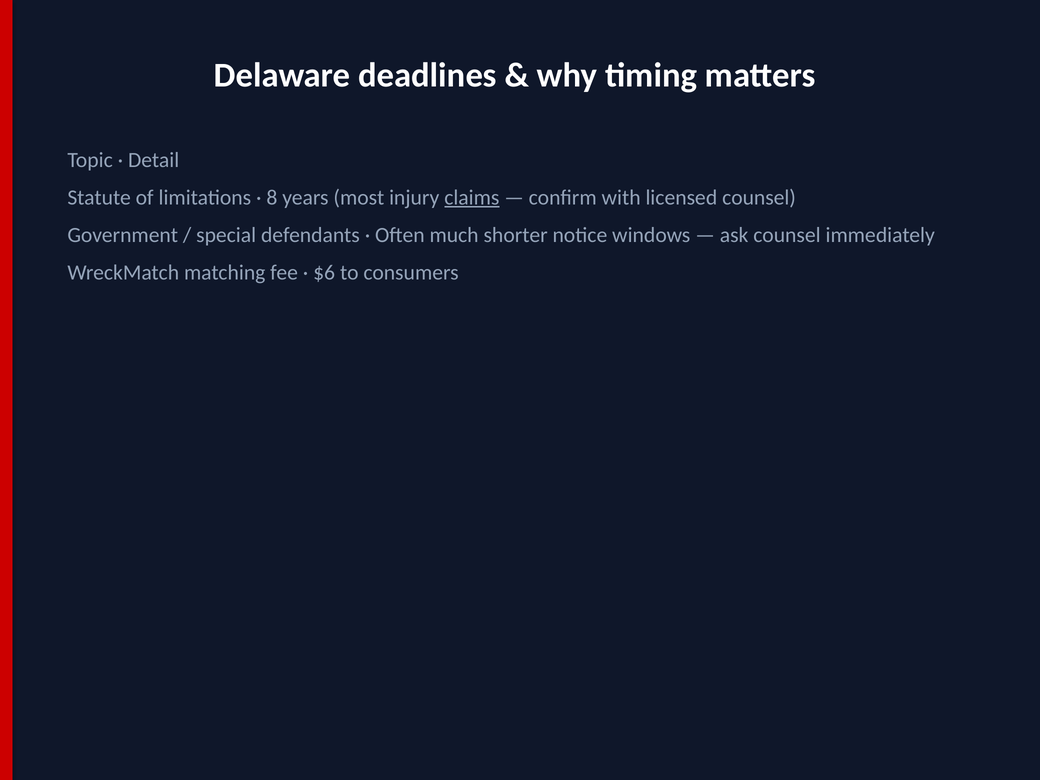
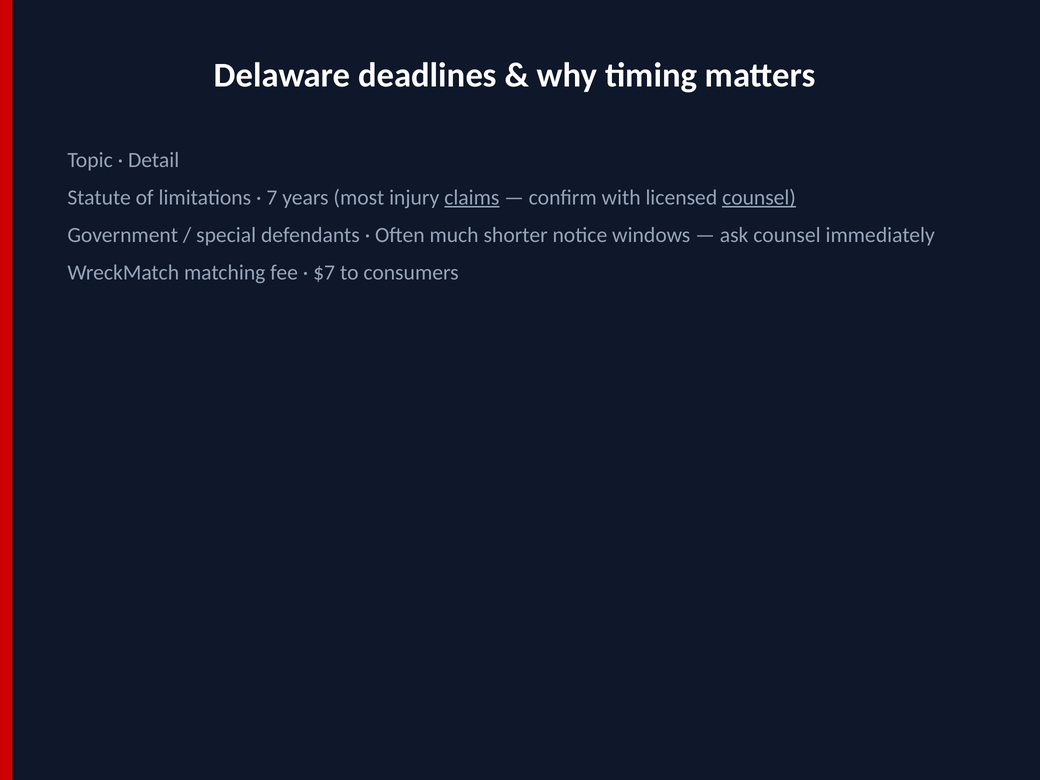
8: 8 -> 7 (272, 198)
counsel underline: none -> present (759, 198)
$6: $6 -> $7 (324, 273)
